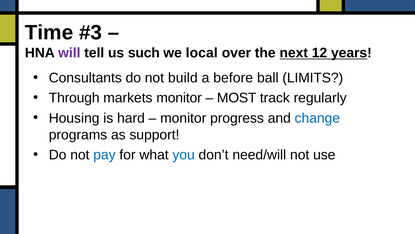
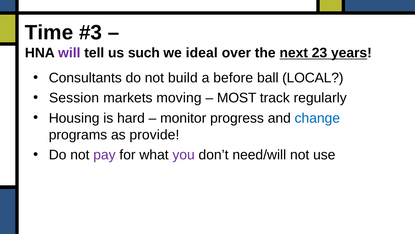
local: local -> ideal (202, 53)
12: 12 -> 23 (319, 53)
LIMITS: LIMITS -> LOCAL (313, 78)
Through: Through -> Session (74, 98)
markets monitor: monitor -> moving (179, 98)
support: support -> provide (154, 134)
pay colour: blue -> purple (104, 155)
you colour: blue -> purple (184, 155)
